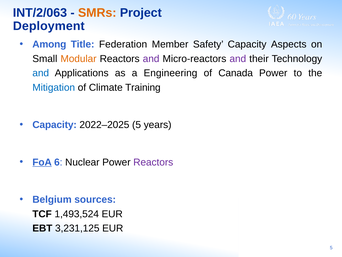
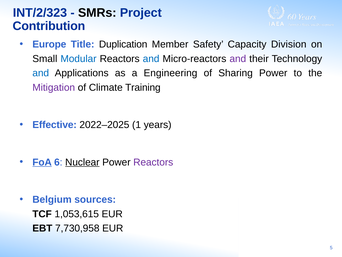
INT/2/063: INT/2/063 -> INT/2/323 (40, 13)
SMRs colour: orange -> black (97, 13)
Deployment: Deployment -> Contribution (49, 26)
Among: Among -> Europe (49, 44)
Federation: Federation -> Duplication (123, 44)
Aspects: Aspects -> Division (289, 44)
Modular colour: orange -> blue (79, 59)
and colour: purple -> blue (151, 59)
Canada: Canada -> Sharing (236, 73)
Mitigation colour: blue -> purple (54, 87)
Capacity: Capacity -> Effective (55, 125)
2022–2025 5: 5 -> 1 (137, 125)
Nuclear underline: none -> present (82, 162)
1,493,524: 1,493,524 -> 1,053,615 (77, 214)
3,231,125: 3,231,125 -> 7,730,958 (77, 228)
